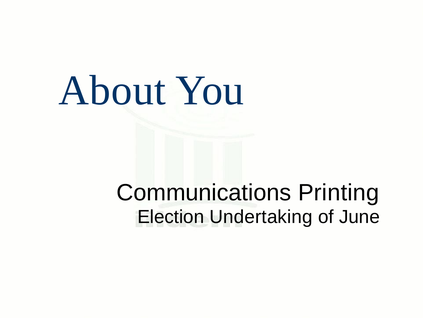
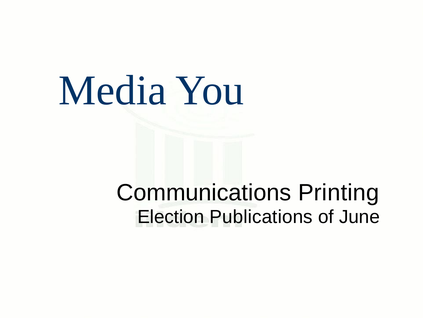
About: About -> Media (112, 90)
Undertaking: Undertaking -> Publications (261, 216)
